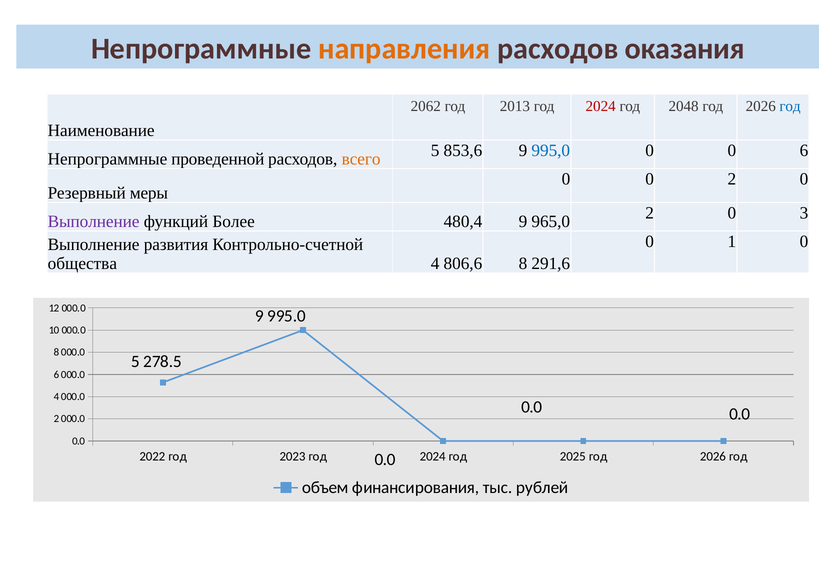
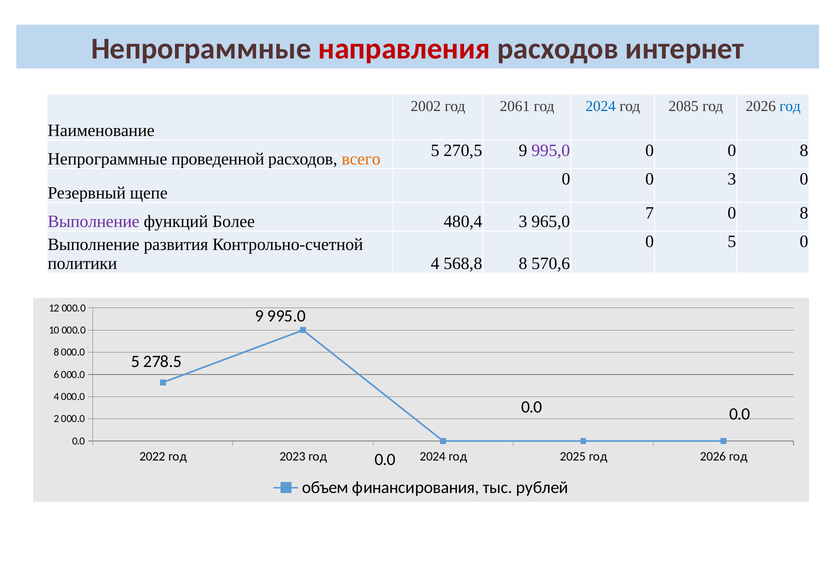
направления colour: orange -> red (404, 49)
оказания: оказания -> интернет (685, 49)
2062: 2062 -> 2002 (426, 106)
2013: 2013 -> 2061 (515, 106)
2024 colour: red -> blue (601, 106)
2048: 2048 -> 2085 (684, 106)
853,6: 853,6 -> 270,5 (463, 150)
995,0 colour: blue -> purple (551, 150)
0 0 6: 6 -> 8 (804, 150)
0 2: 2 -> 3 (732, 179)
меры: меры -> щепе (149, 193)
480,4 9: 9 -> 3 (523, 221)
965,0 2: 2 -> 7 (650, 213)
3: 3 -> 8 (804, 213)
0 1: 1 -> 5 (732, 241)
общества: общества -> политики (82, 263)
806,6: 806,6 -> 568,8 (463, 263)
291,6: 291,6 -> 570,6 (551, 263)
